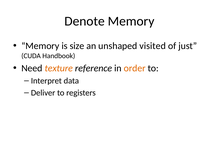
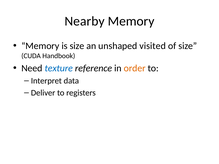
Denote: Denote -> Nearby (85, 21)
of just: just -> size (188, 46)
texture colour: orange -> blue (59, 68)
